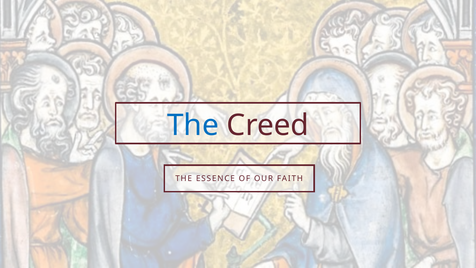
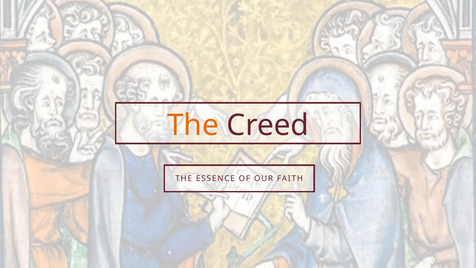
The colour: blue -> orange (193, 125)
